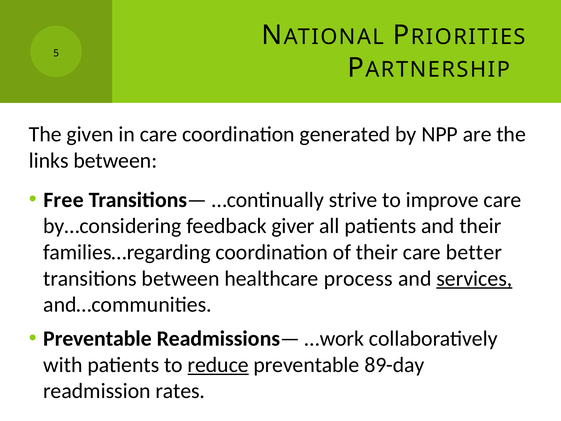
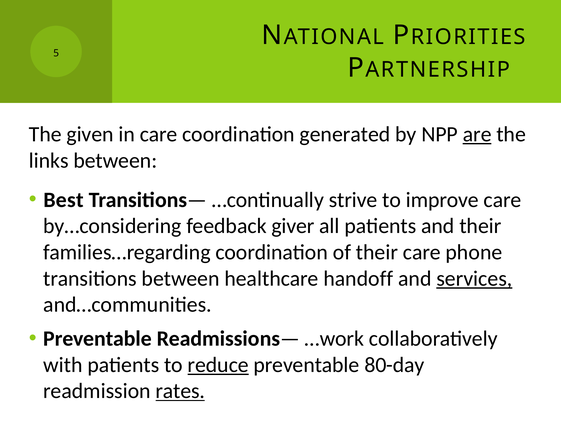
are underline: none -> present (477, 134)
Free: Free -> Best (64, 200)
better: better -> phone (474, 252)
process: process -> handoff (358, 278)
89-day: 89-day -> 80-day (394, 365)
rates underline: none -> present (180, 391)
